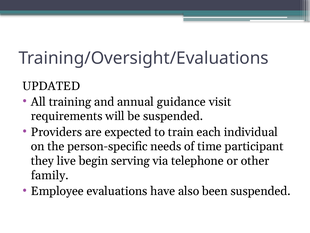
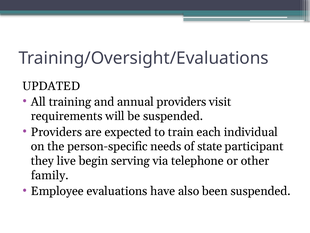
annual guidance: guidance -> providers (181, 102)
time: time -> state (210, 146)
